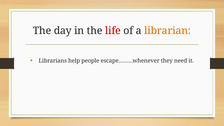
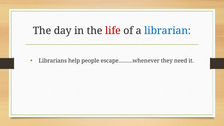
librarian colour: orange -> blue (168, 31)
